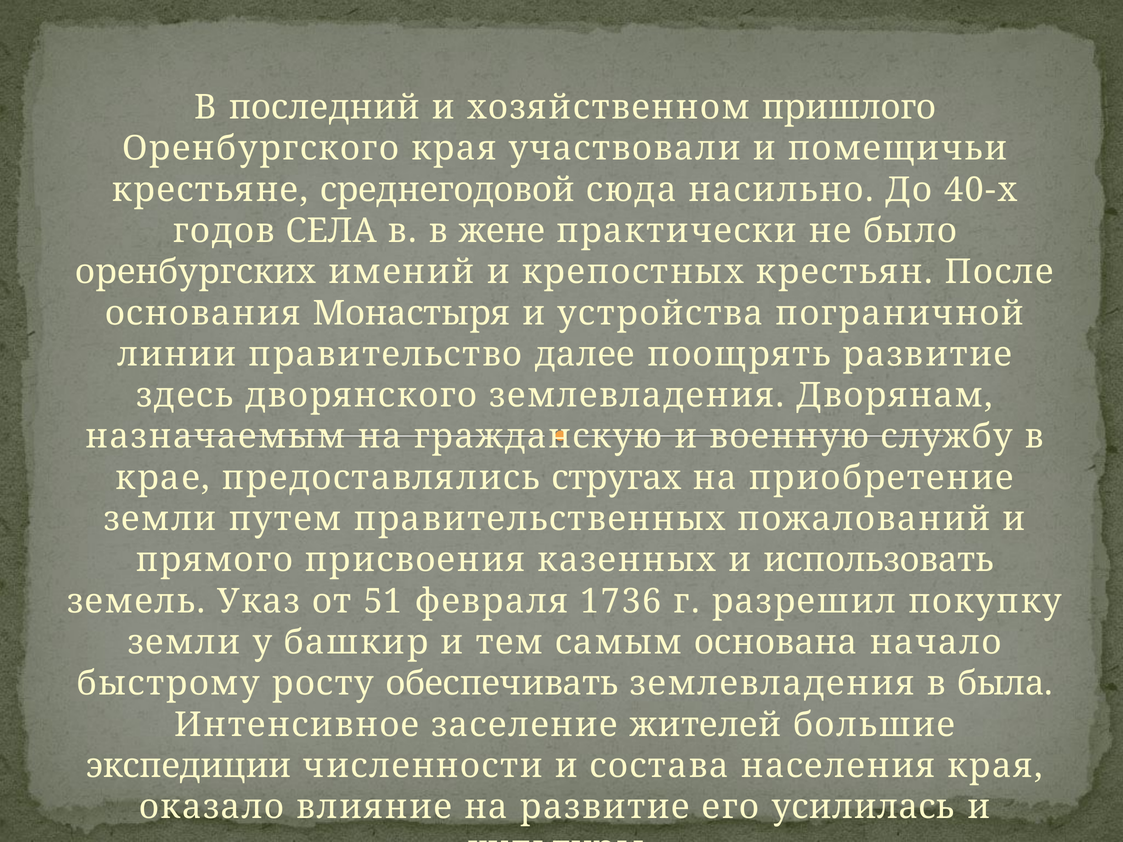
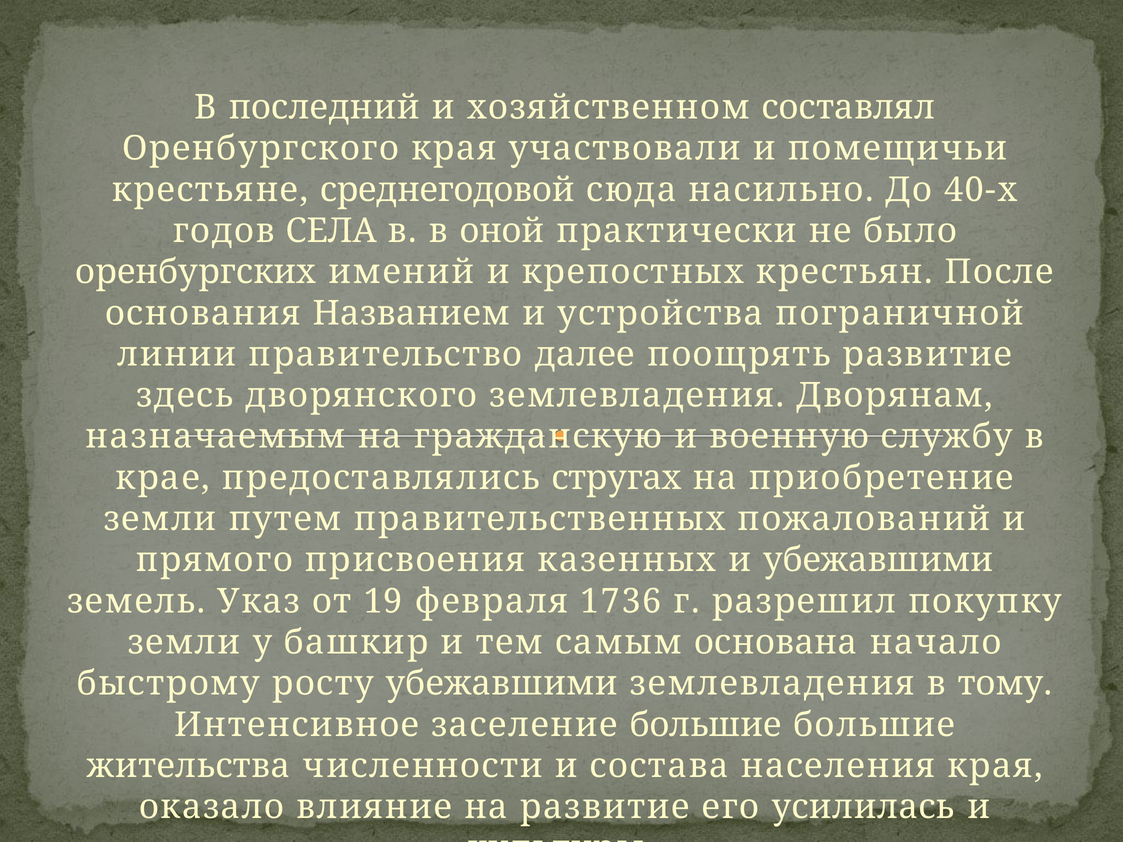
пришлого: пришлого -> составлял (849, 107)
жене: жене -> оной (502, 231)
Монастыря: Монастыря -> Названием (411, 313)
и использовать: использовать -> убежавшими (878, 560)
51: 51 -> 19 (383, 601)
росту обеспечивать: обеспечивать -> убежавшими (502, 684)
была: была -> тому (1005, 684)
заселение жителей: жителей -> большие (706, 725)
экспедиции: экспедиции -> жительства (188, 766)
